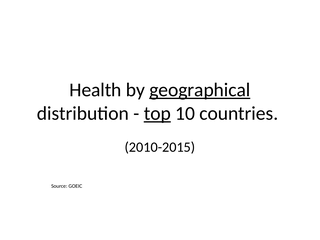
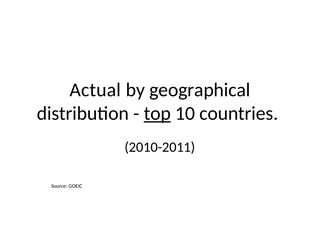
Health: Health -> Actual (95, 90)
geographical underline: present -> none (200, 90)
2010-2015: 2010-2015 -> 2010-2011 (160, 147)
